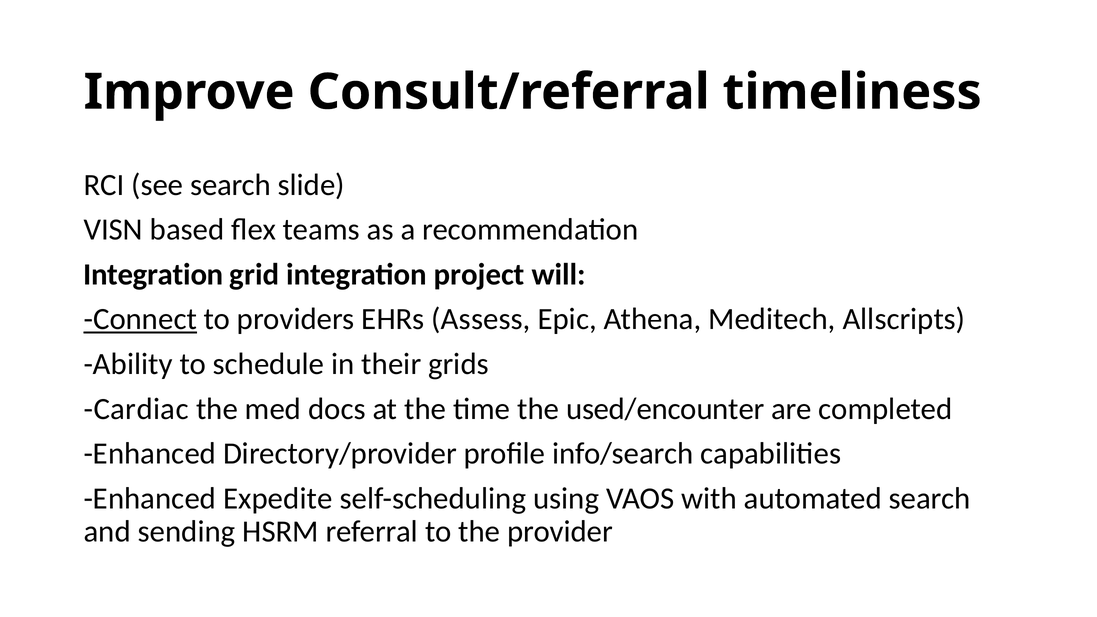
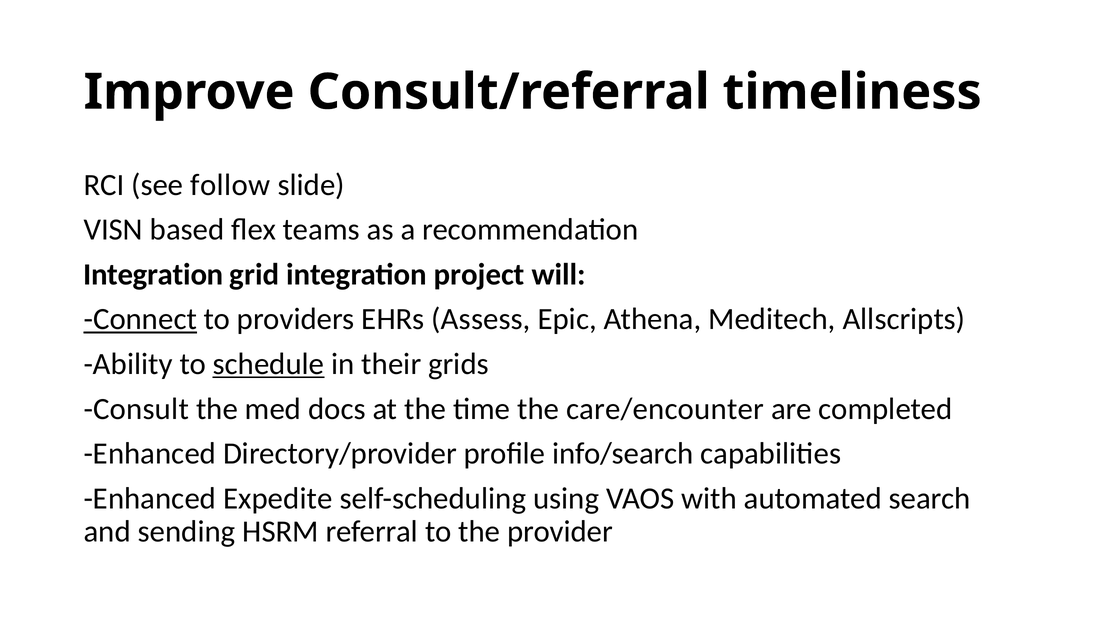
see search: search -> follow (230, 185)
schedule underline: none -> present (269, 364)
Cardiac: Cardiac -> Consult (136, 409)
used/encounter: used/encounter -> care/encounter (665, 409)
